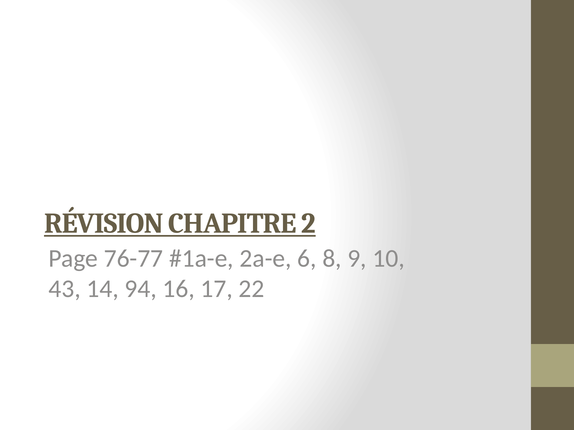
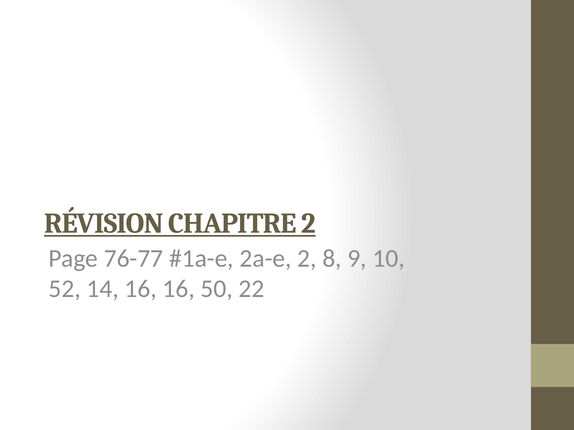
2a-e 6: 6 -> 2 (307, 259)
43: 43 -> 52 (65, 289)
14 94: 94 -> 16 (141, 289)
17: 17 -> 50 (217, 289)
